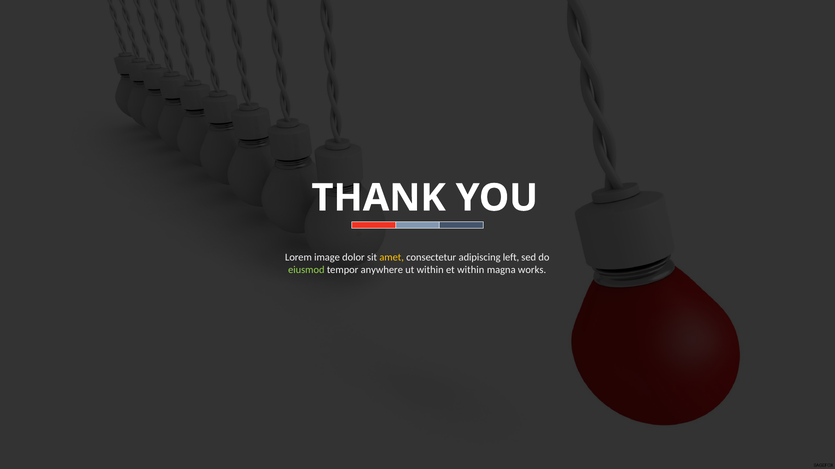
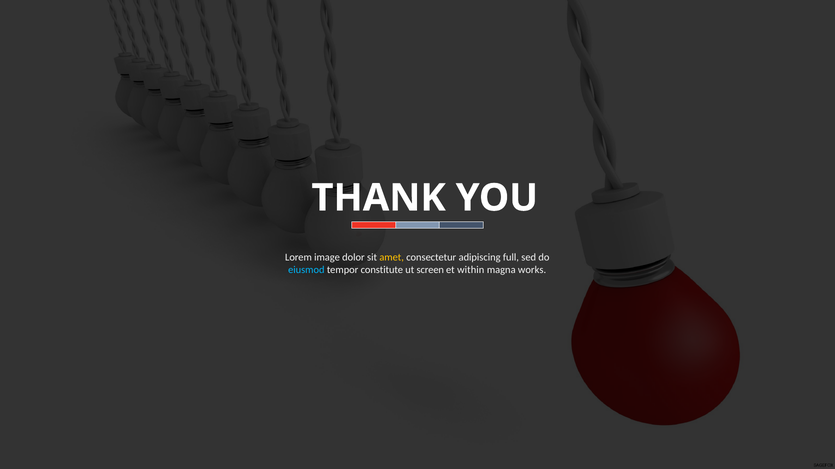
left: left -> full (511, 258)
eiusmod colour: light green -> light blue (306, 270)
anywhere: anywhere -> constitute (382, 270)
ut within: within -> screen (430, 270)
